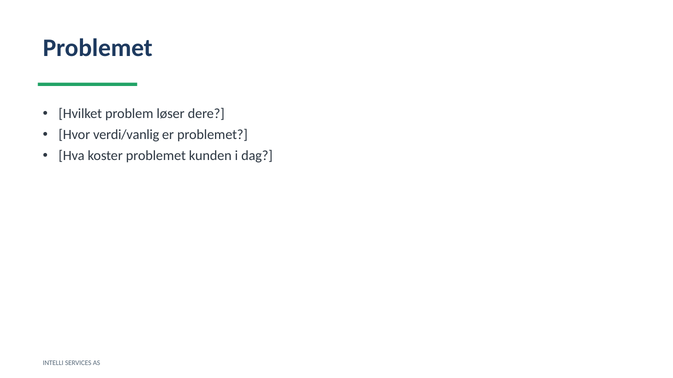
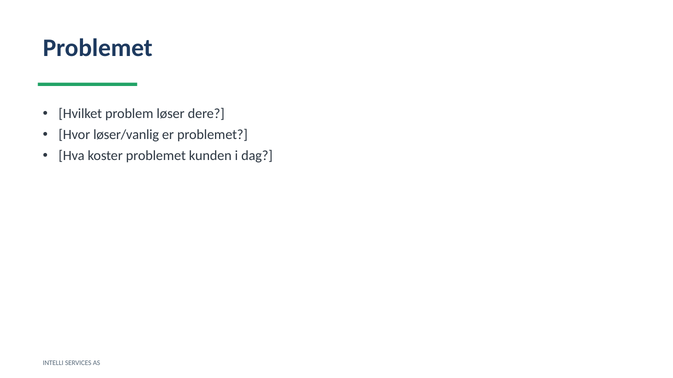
verdi/vanlig: verdi/vanlig -> løser/vanlig (126, 135)
